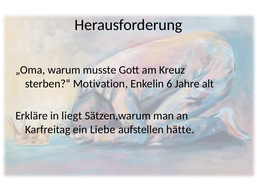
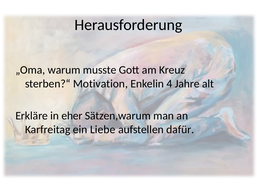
6: 6 -> 4 (169, 84)
liegt: liegt -> eher (72, 116)
hätte: hätte -> dafür (180, 129)
